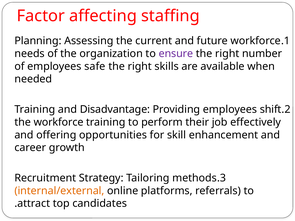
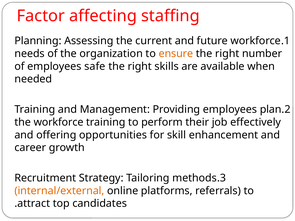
ensure colour: purple -> orange (176, 54)
Disadvantage: Disadvantage -> Management (115, 109)
shift: shift -> plan (271, 109)
